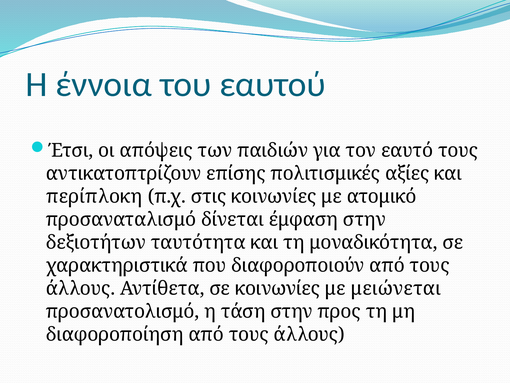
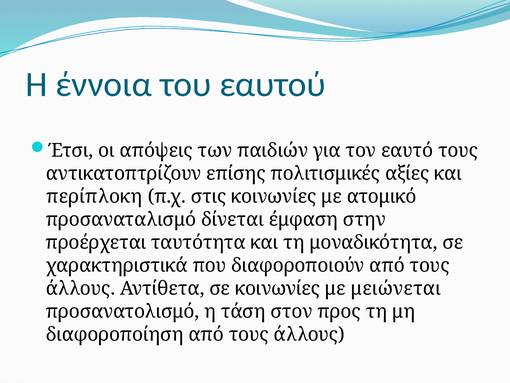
δεξιοτήτων: δεξιοτήτων -> προέρχεται (96, 242)
τάση στην: στην -> στον (291, 311)
